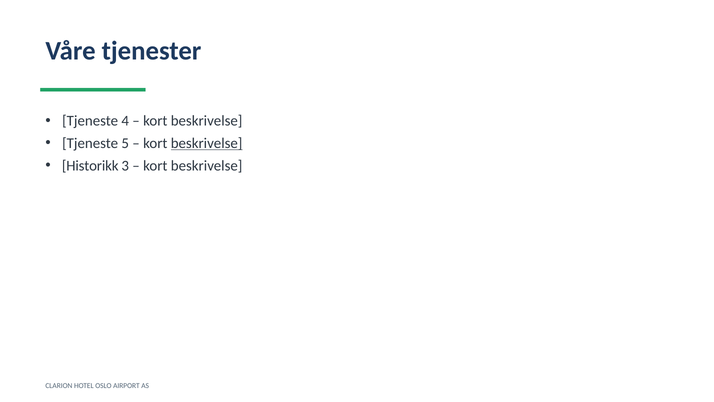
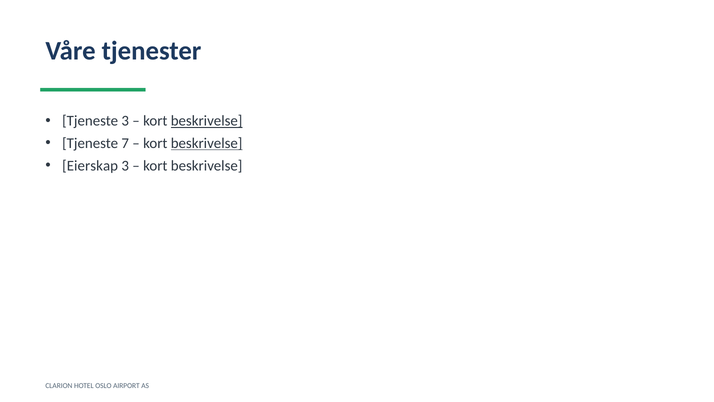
Tjeneste 4: 4 -> 3 (125, 121)
beskrivelse underline: none -> present (207, 121)
5: 5 -> 7 (125, 143)
Historikk: Historikk -> Eierskap (90, 166)
